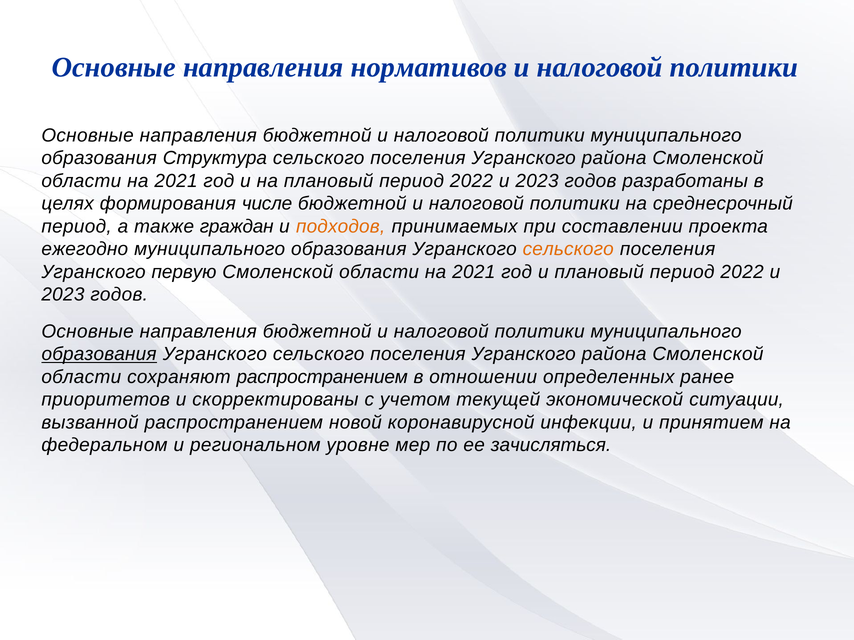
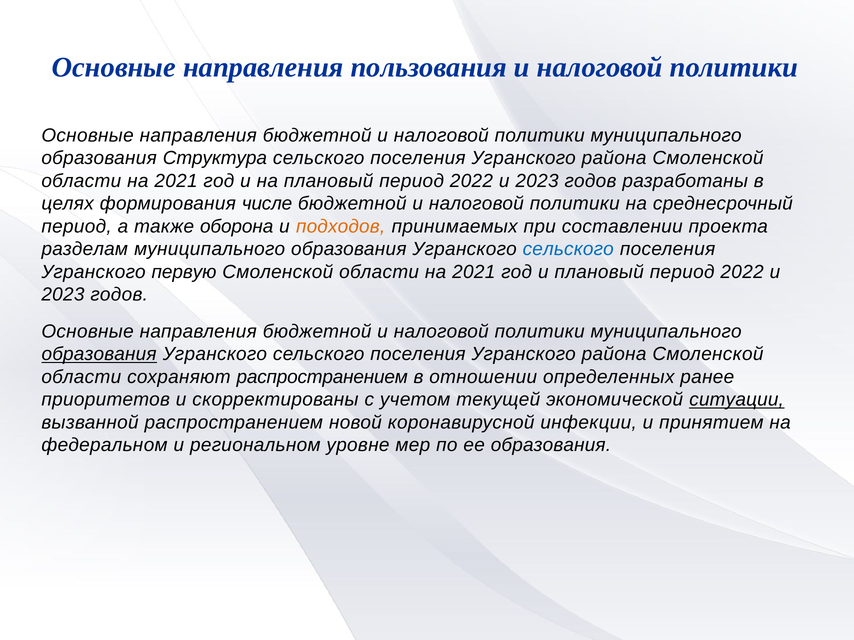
нормативов: нормативов -> пользования (429, 67)
граждан: граждан -> оборона (237, 226)
ежегодно: ежегодно -> разделам (85, 249)
сельского colour: orange -> blue (568, 249)
ситуации underline: none -> present (737, 400)
ее зачисляться: зачисляться -> образования (551, 446)
